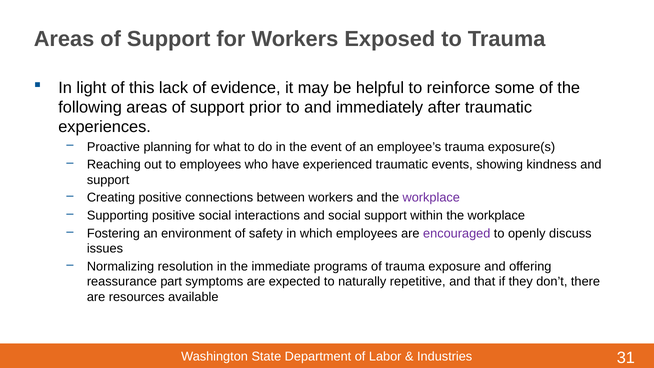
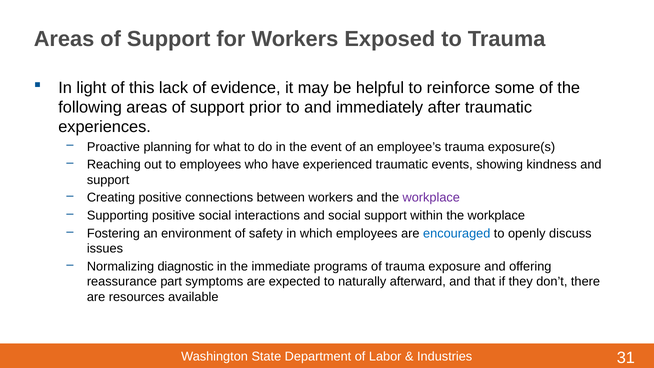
encouraged colour: purple -> blue (457, 233)
resolution: resolution -> diagnostic (186, 266)
repetitive: repetitive -> afterward (418, 282)
